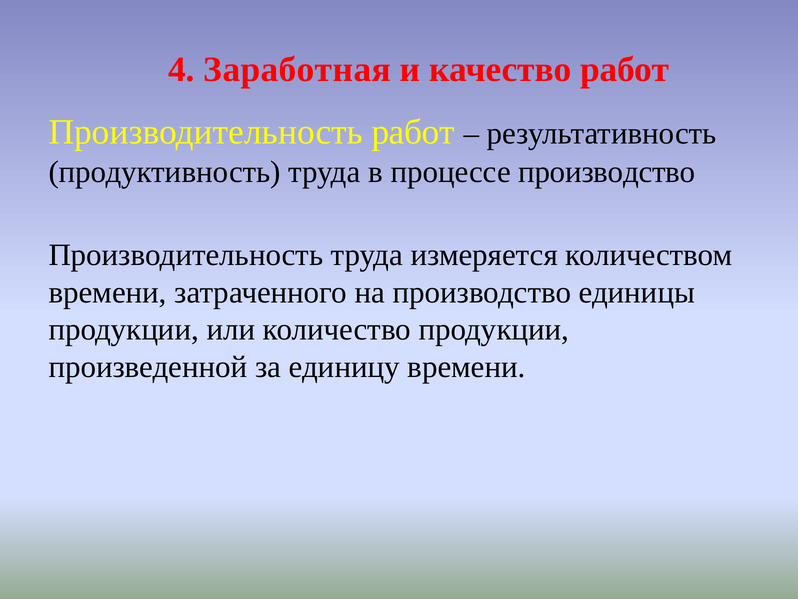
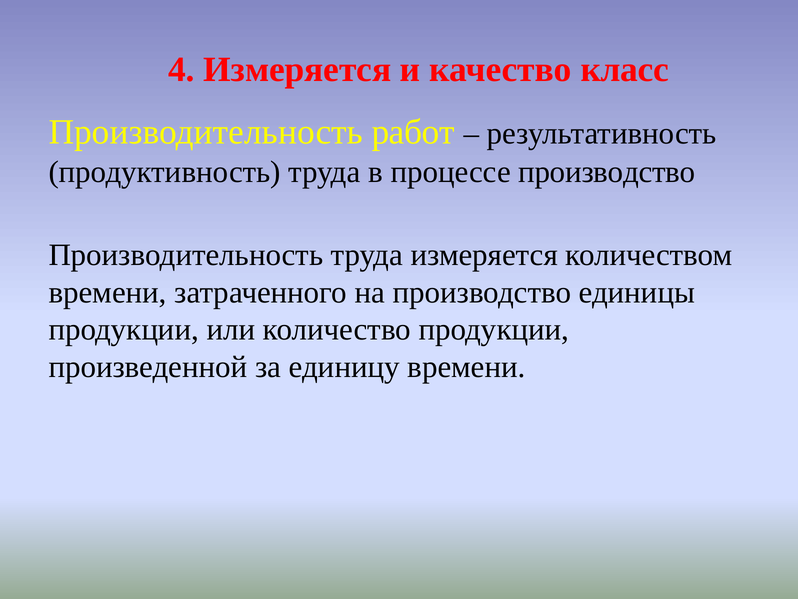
4 Заработная: Заработная -> Измеряется (297, 69)
качество работ: работ -> класс (625, 69)
